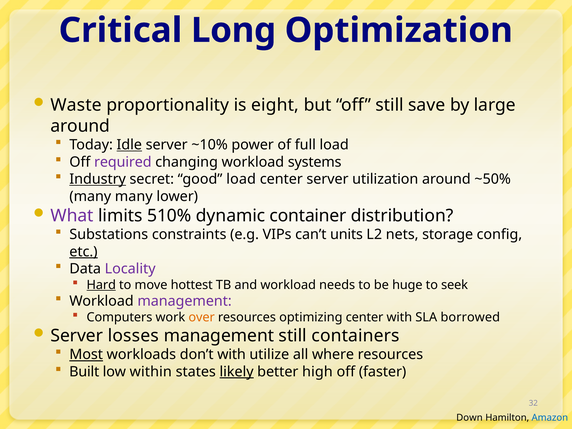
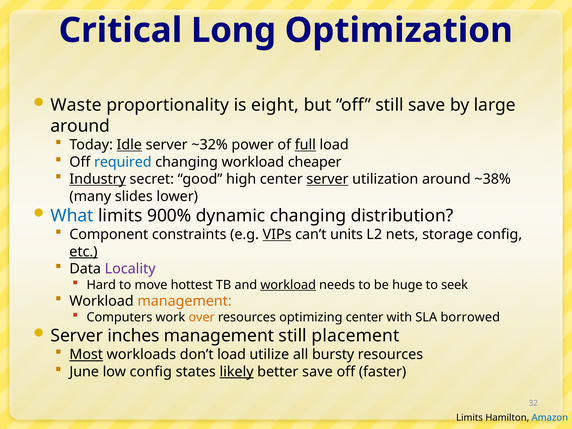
~10%: ~10% -> ~32% (210, 145)
full underline: none -> present (305, 145)
required colour: purple -> blue (123, 162)
systems: systems -> cheaper (315, 162)
good load: load -> high (241, 179)
server underline: none -> present (327, 179)
~50%: ~50% -> ~38% (493, 179)
many many: many -> slides (134, 196)
What colour: purple -> blue (72, 216)
510%: 510% -> 900% (169, 216)
dynamic container: container -> changing (308, 216)
Substations: Substations -> Component (109, 235)
VIPs underline: none -> present (277, 235)
Hard underline: present -> none (101, 285)
workload underline: none -> present (288, 285)
management colour: purple -> orange (185, 301)
losses: losses -> inches (133, 336)
containers: containers -> placement (356, 336)
don’t with: with -> load (232, 355)
where: where -> bursty (333, 355)
Built: Built -> June (84, 372)
low within: within -> config (151, 372)
better high: high -> save (317, 372)
Down: Down -> Limits (470, 418)
